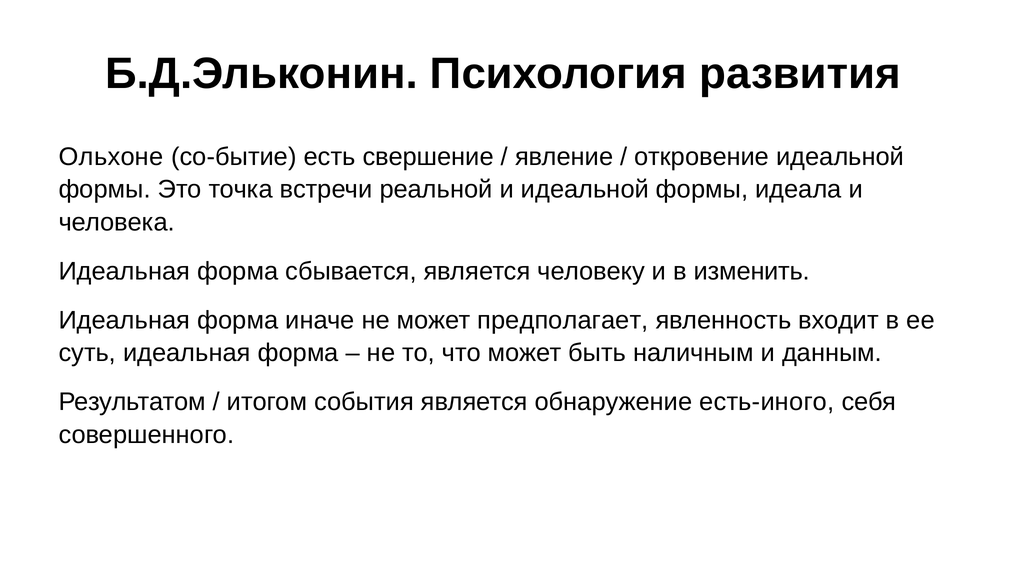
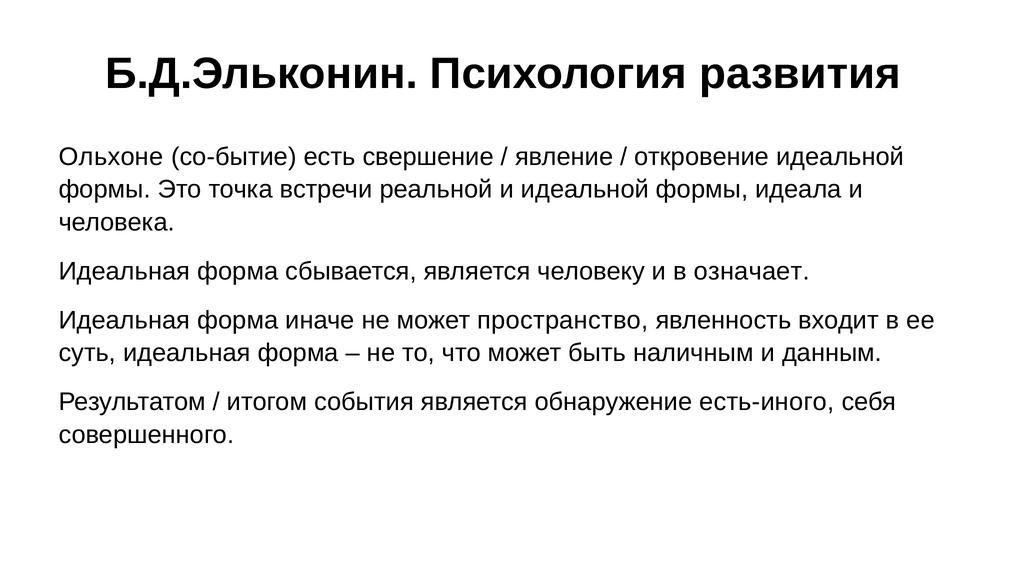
изменить: изменить -> означает (752, 271)
предполагает: предполагает -> пространство (563, 320)
